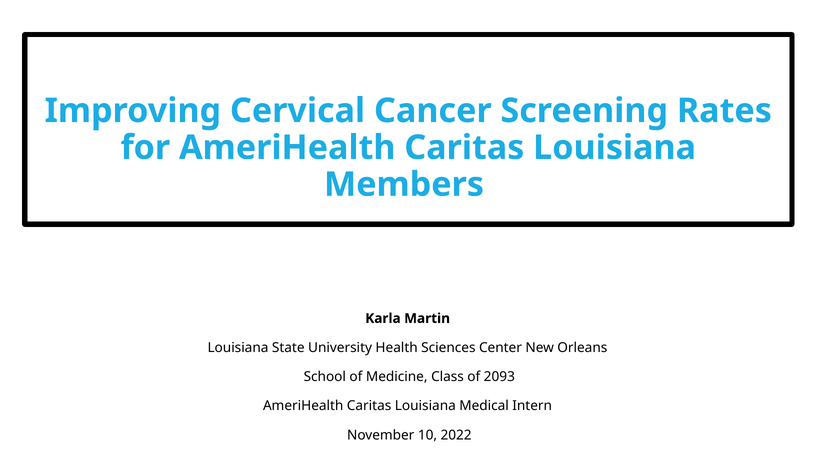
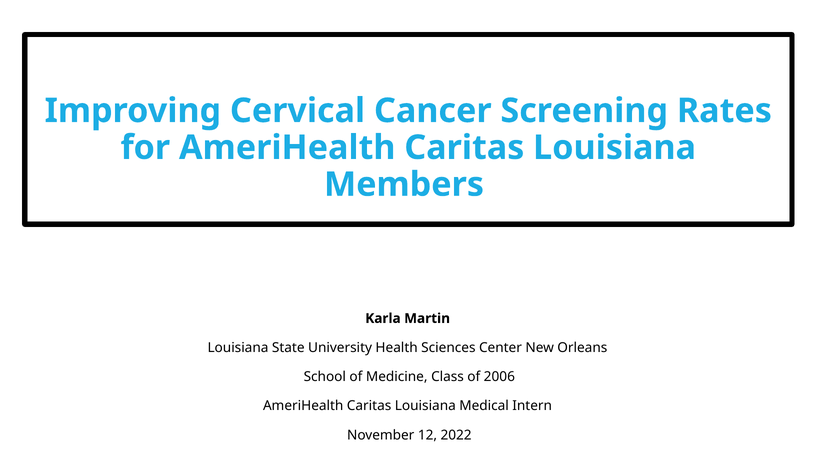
2093: 2093 -> 2006 (499, 376)
10: 10 -> 12 (427, 435)
